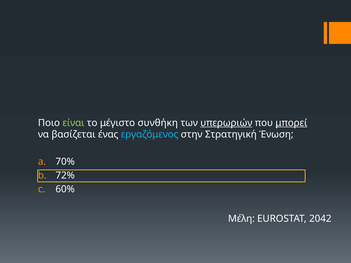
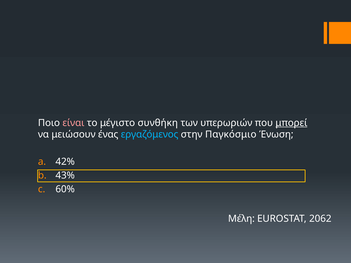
είναι colour: light green -> pink (73, 123)
υπερωριών underline: present -> none (226, 123)
βασίζεται: βασίζεται -> μειώσουν (74, 135)
Στρατηγική: Στρατηγική -> Παγκόσμιο (231, 135)
70%: 70% -> 42% (65, 162)
72%: 72% -> 43% (65, 176)
2042: 2042 -> 2062 (320, 219)
